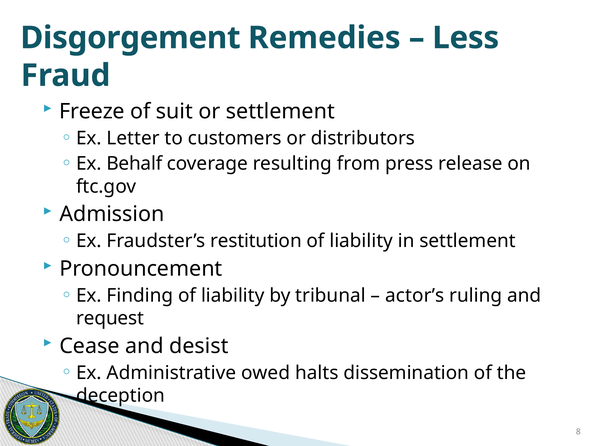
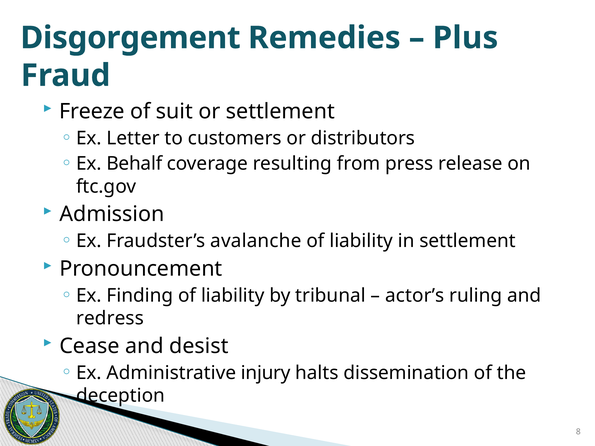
Less: Less -> Plus (465, 38)
restitution: restitution -> avalanche (256, 241)
request: request -> redress (110, 318)
owed: owed -> injury (266, 373)
